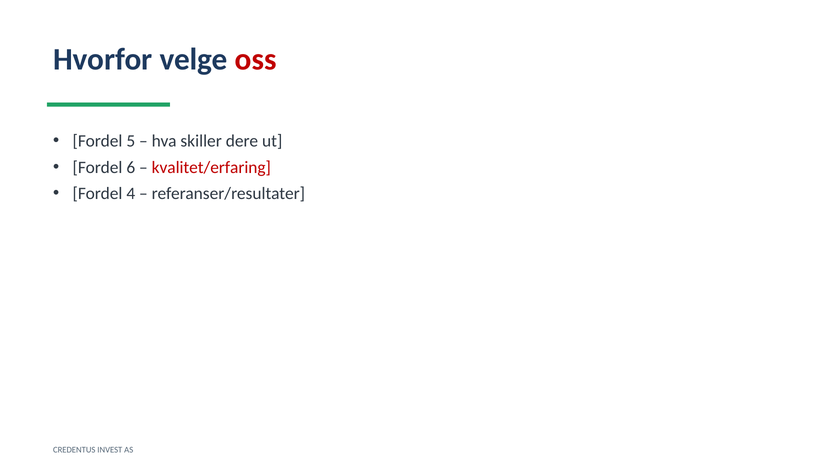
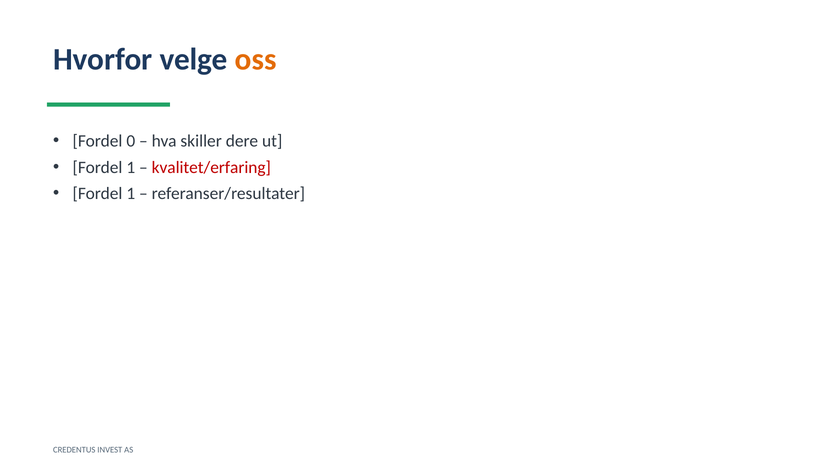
oss colour: red -> orange (256, 60)
5: 5 -> 0 (131, 141)
6: 6 -> 1 (131, 167)
4: 4 -> 1 (131, 193)
